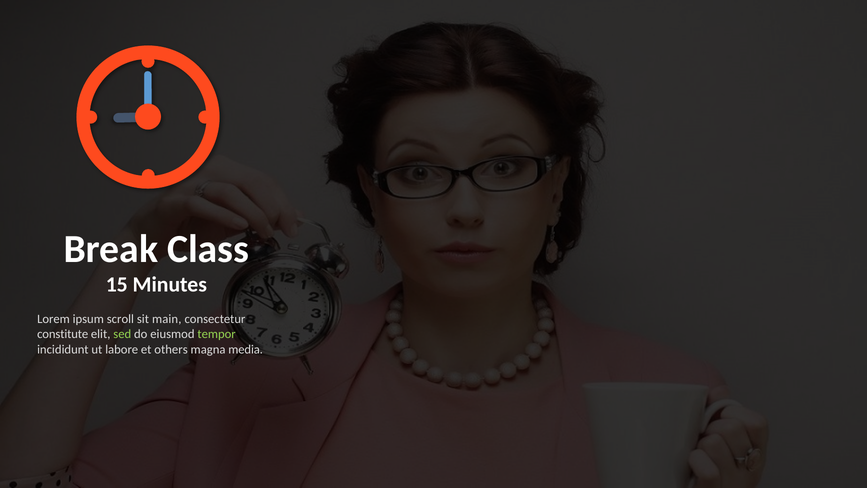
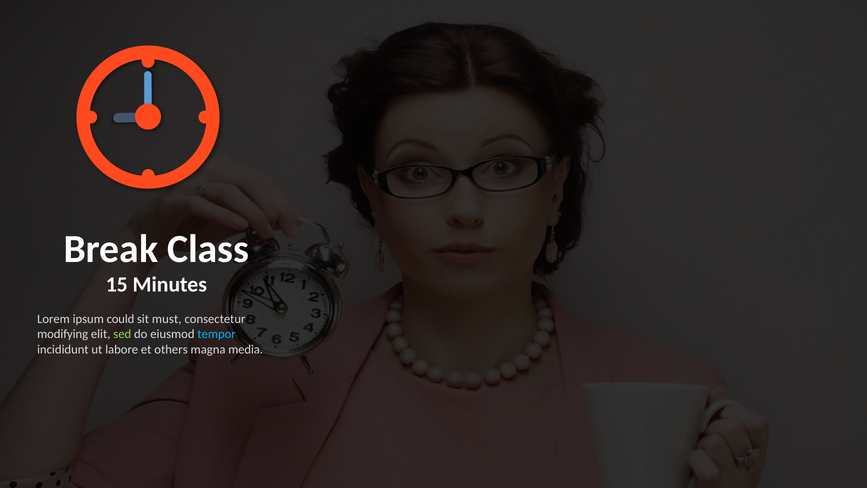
scroll: scroll -> could (120, 319)
main: main -> must (167, 319)
constitute: constitute -> modifying (63, 334)
tempor colour: light green -> light blue (217, 334)
